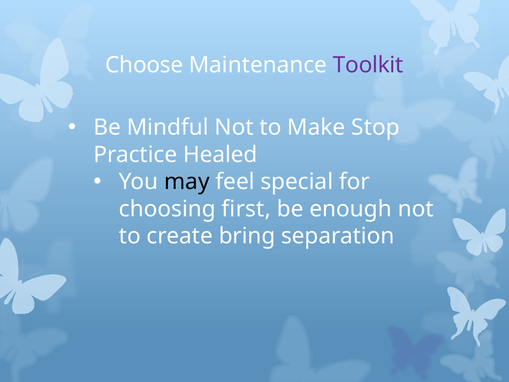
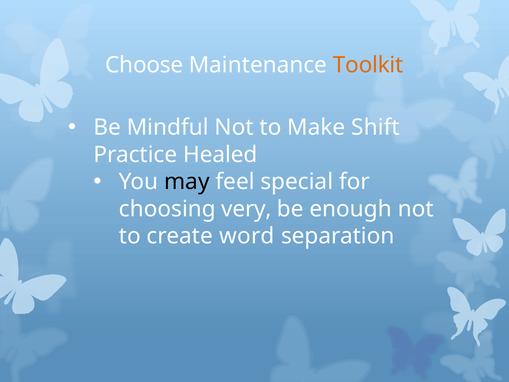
Toolkit colour: purple -> orange (368, 65)
Stop: Stop -> Shift (376, 127)
first: first -> very (246, 209)
bring: bring -> word (247, 236)
